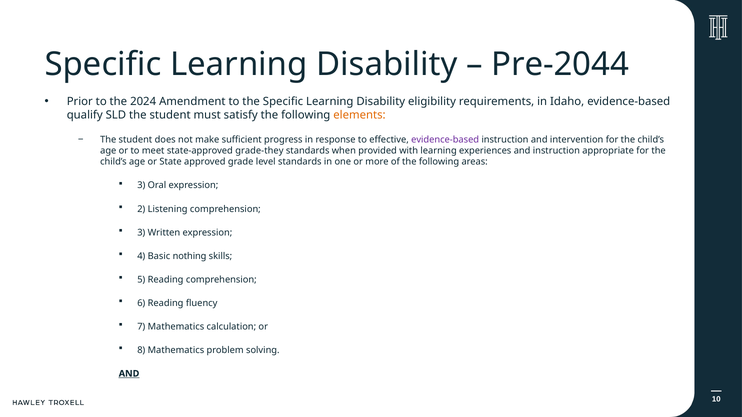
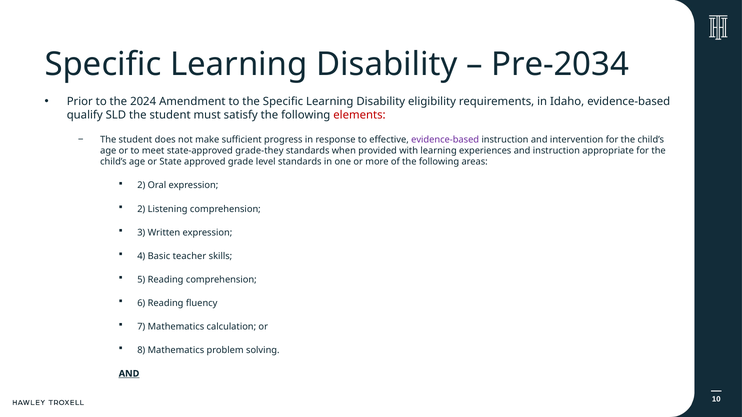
Pre-2044: Pre-2044 -> Pre-2034 (560, 65)
elements colour: orange -> red (359, 115)
3: 3 -> 2 (141, 186)
nothing: nothing -> teacher (189, 256)
